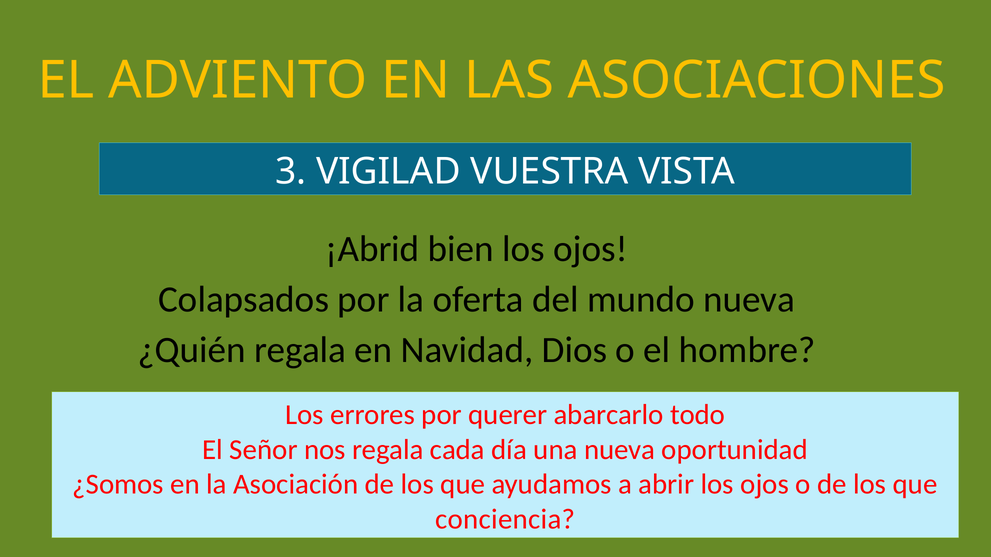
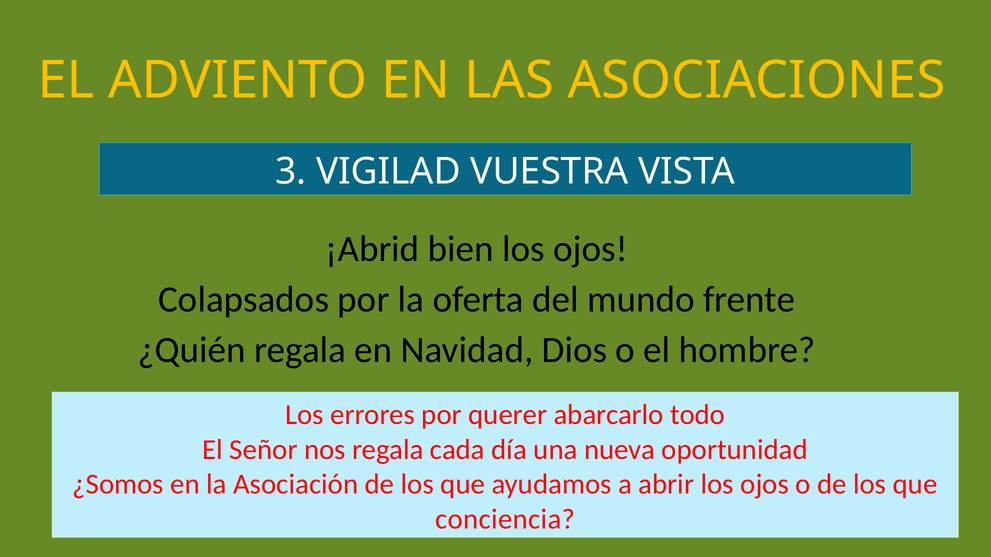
mundo nueva: nueva -> frente (749, 300)
